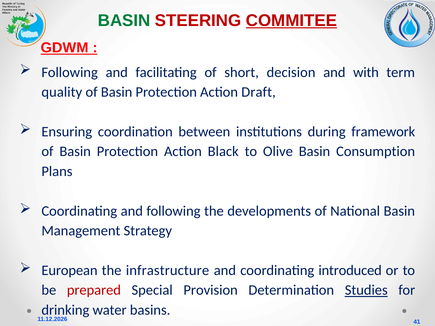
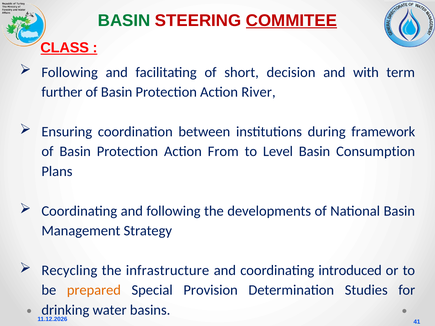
GDWM: GDWM -> CLASS (65, 48)
quality: quality -> further (62, 92)
Draft: Draft -> River (259, 92)
Black: Black -> From (223, 152)
Olive: Olive -> Level (278, 152)
European: European -> Recycling (69, 271)
prepared colour: red -> orange (94, 290)
Studies underline: present -> none (366, 290)
